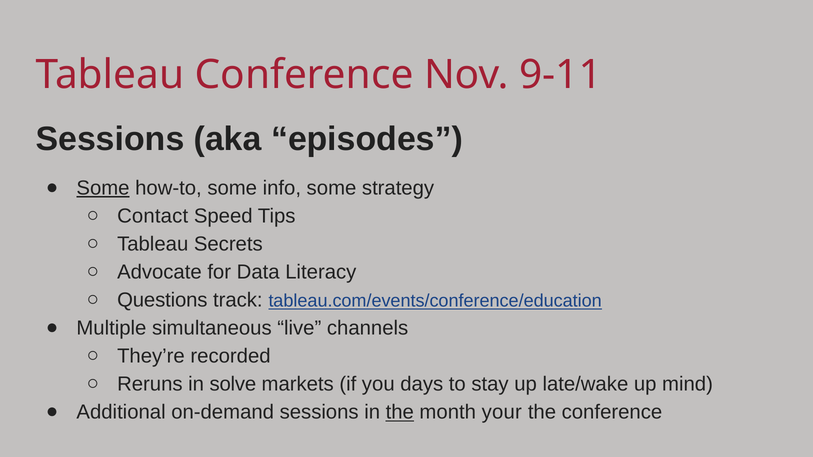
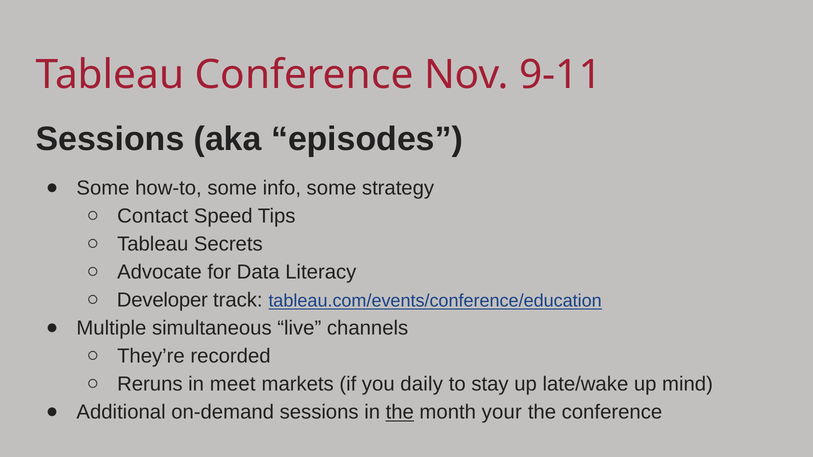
Some underline: present -> none (103, 188)
Questions: Questions -> Developer (162, 300)
solve: solve -> meet (233, 384)
days: days -> daily (422, 384)
